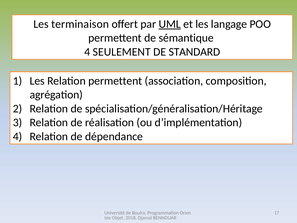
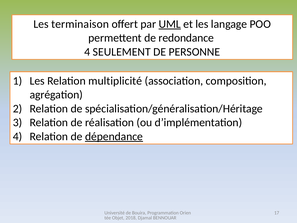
sémantique: sémantique -> redondance (186, 38)
STANDARD: STANDARD -> PERSONNE (194, 52)
Relation permettent: permettent -> multiplicité (115, 81)
dépendance underline: none -> present (114, 136)
